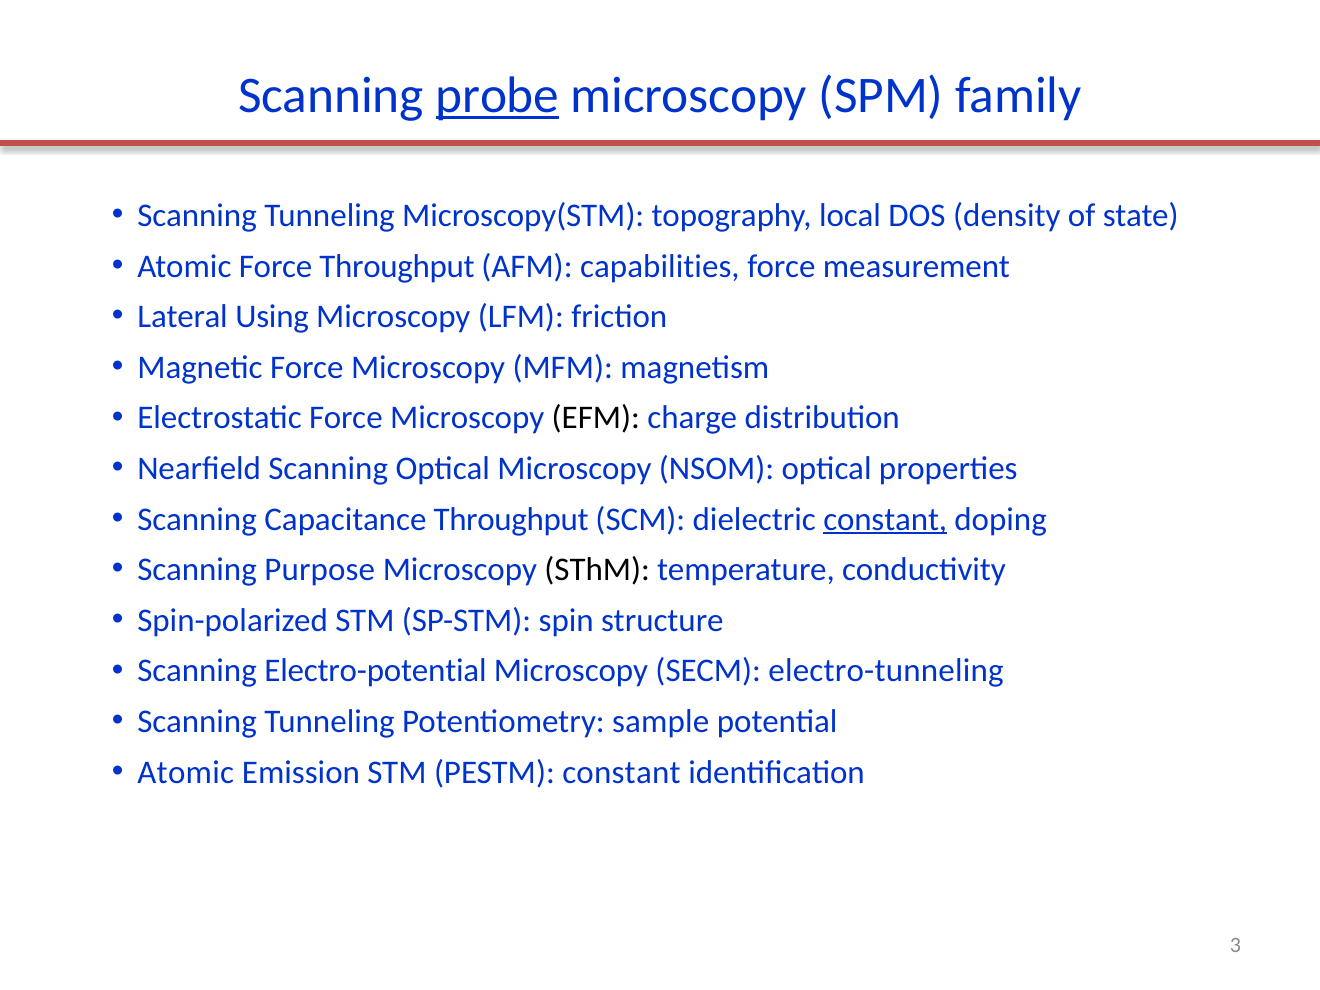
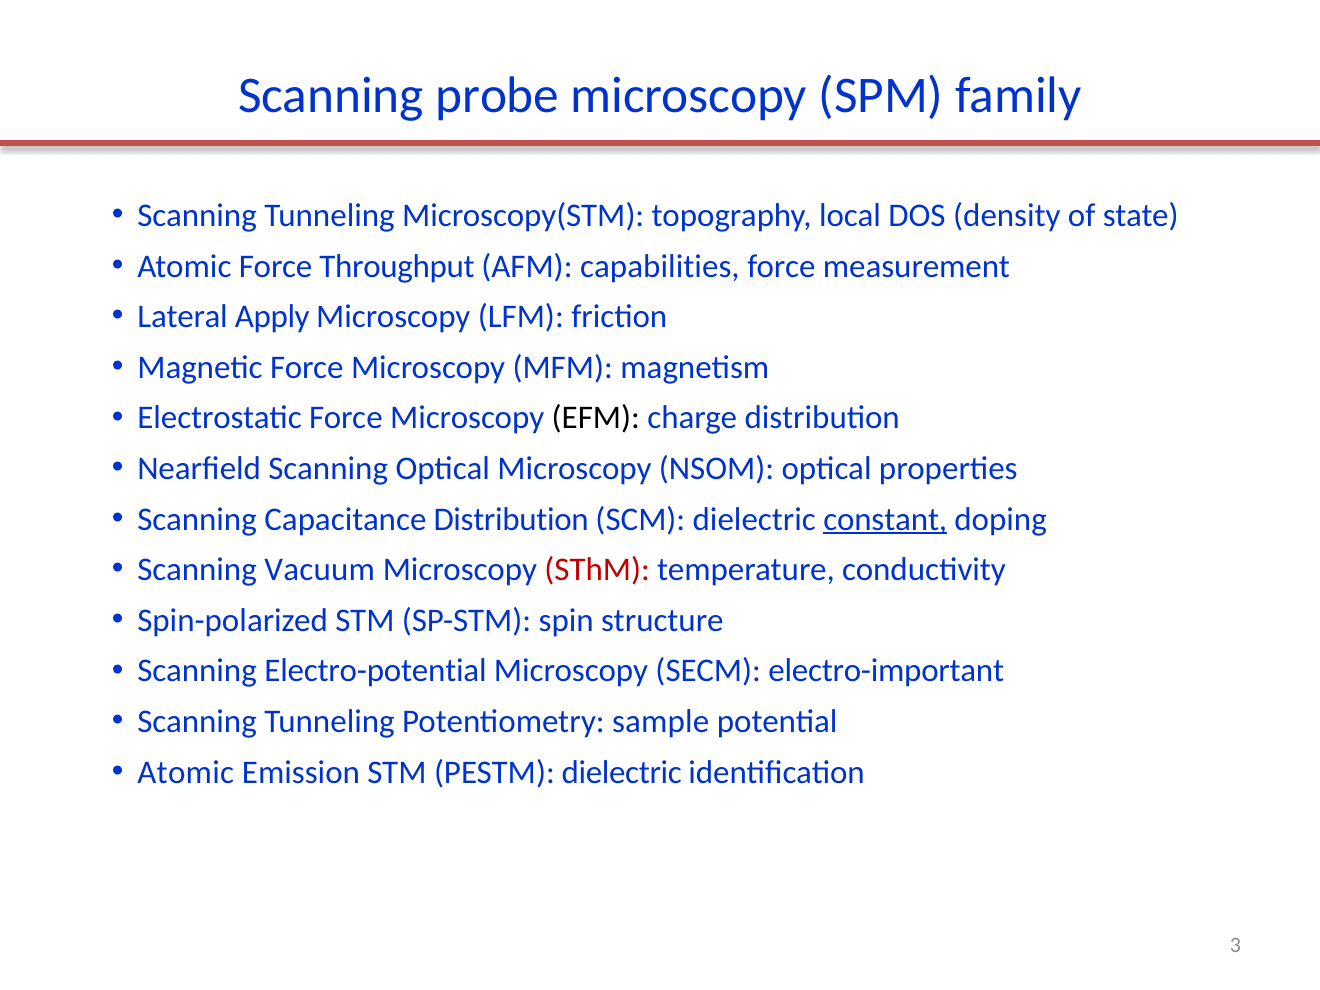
probe underline: present -> none (497, 96)
Using: Using -> Apply (272, 317)
Capacitance Throughput: Throughput -> Distribution (511, 519)
Purpose: Purpose -> Vacuum (320, 570)
SThM colour: black -> red (597, 570)
electro-tunneling: electro-tunneling -> electro-important (886, 671)
PESTM constant: constant -> dielectric (622, 772)
